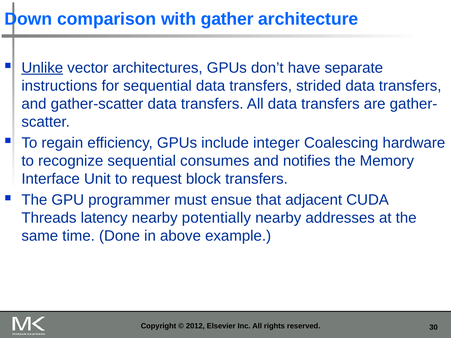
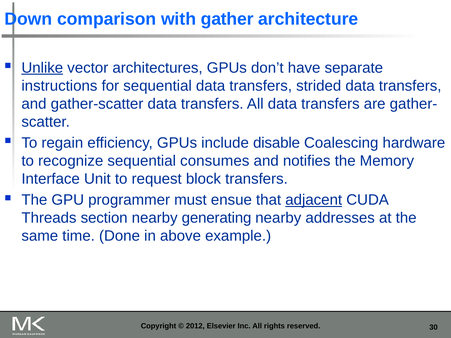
integer: integer -> disable (277, 143)
adjacent underline: none -> present (314, 200)
latency: latency -> section (104, 218)
potentially: potentially -> generating (217, 218)
